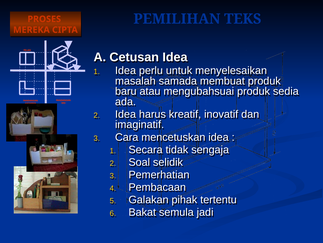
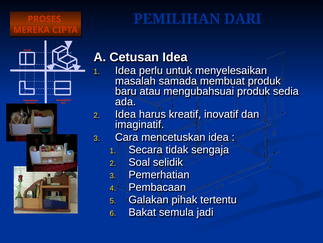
TEKS: TEKS -> DARI (243, 19)
